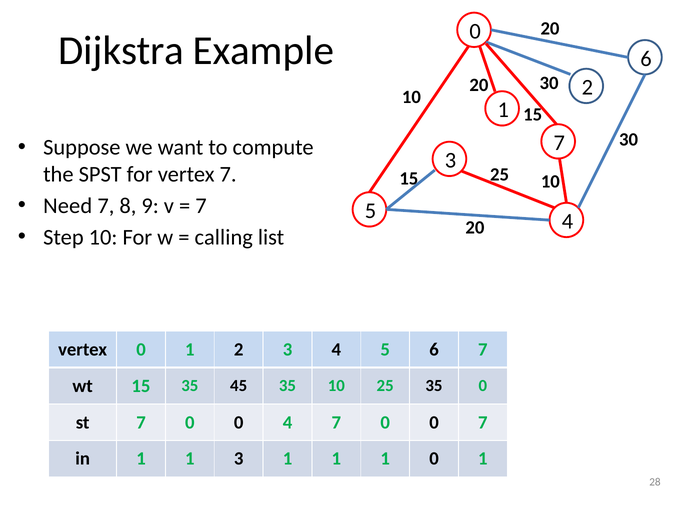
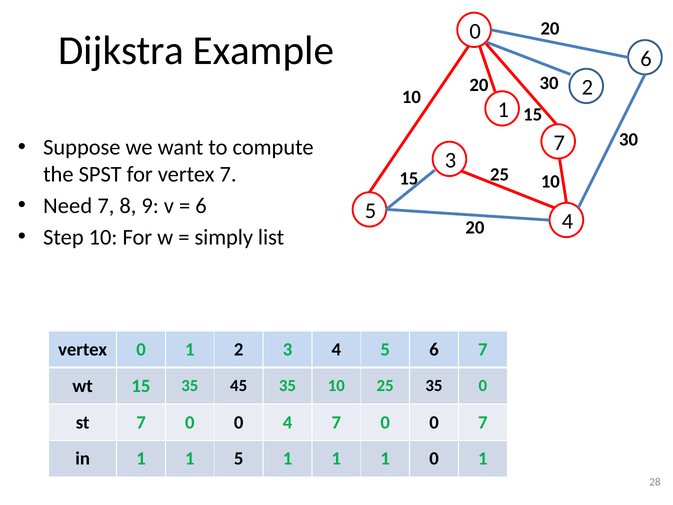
7: 7 -> 6 (201, 206)
calling: calling -> simply (224, 237)
1 3: 3 -> 5 (239, 459)
